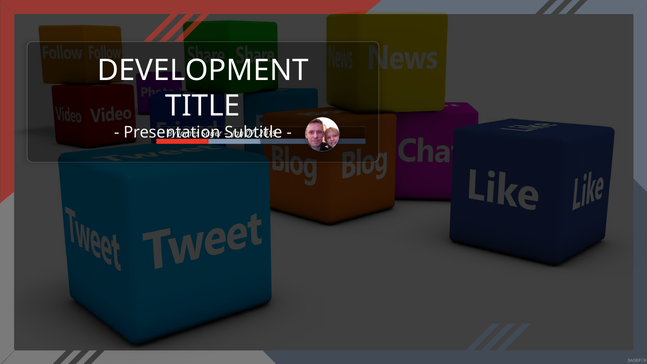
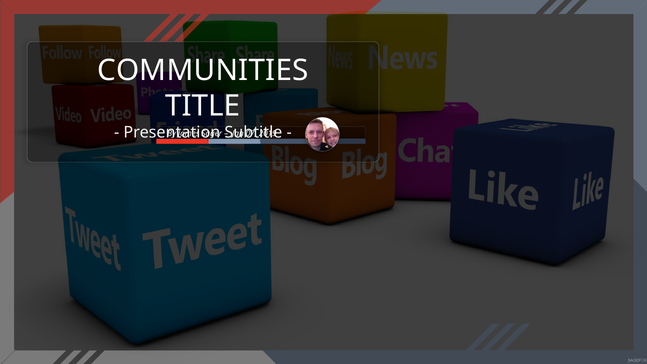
DEVELOPMENT: DEVELOPMENT -> COMMUNITIES (203, 71)
